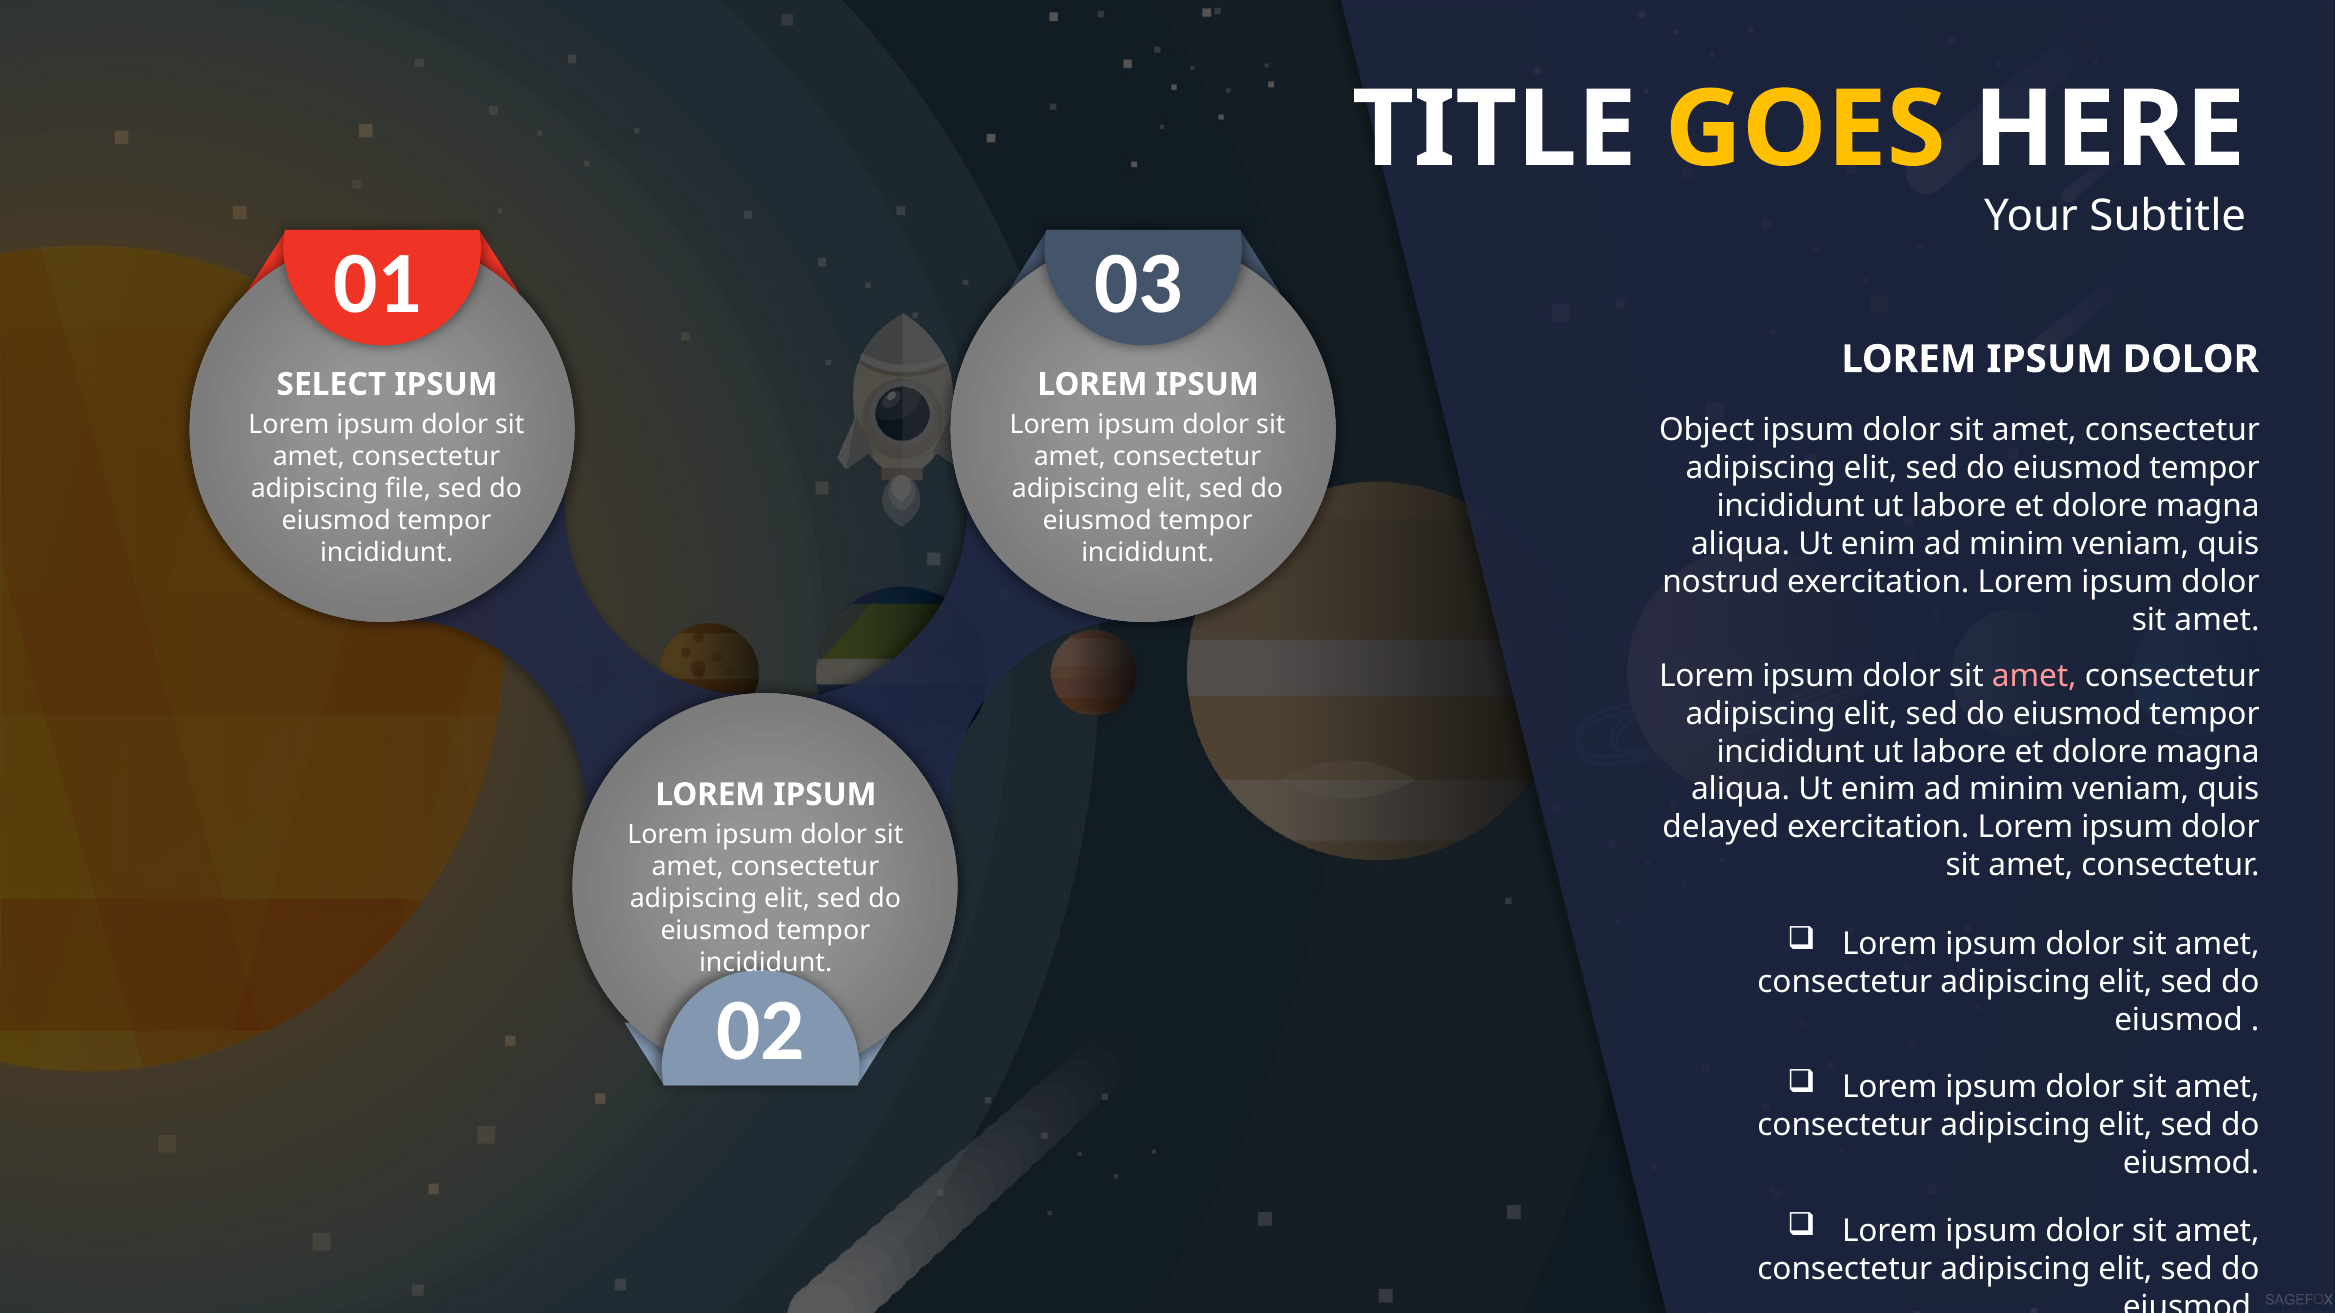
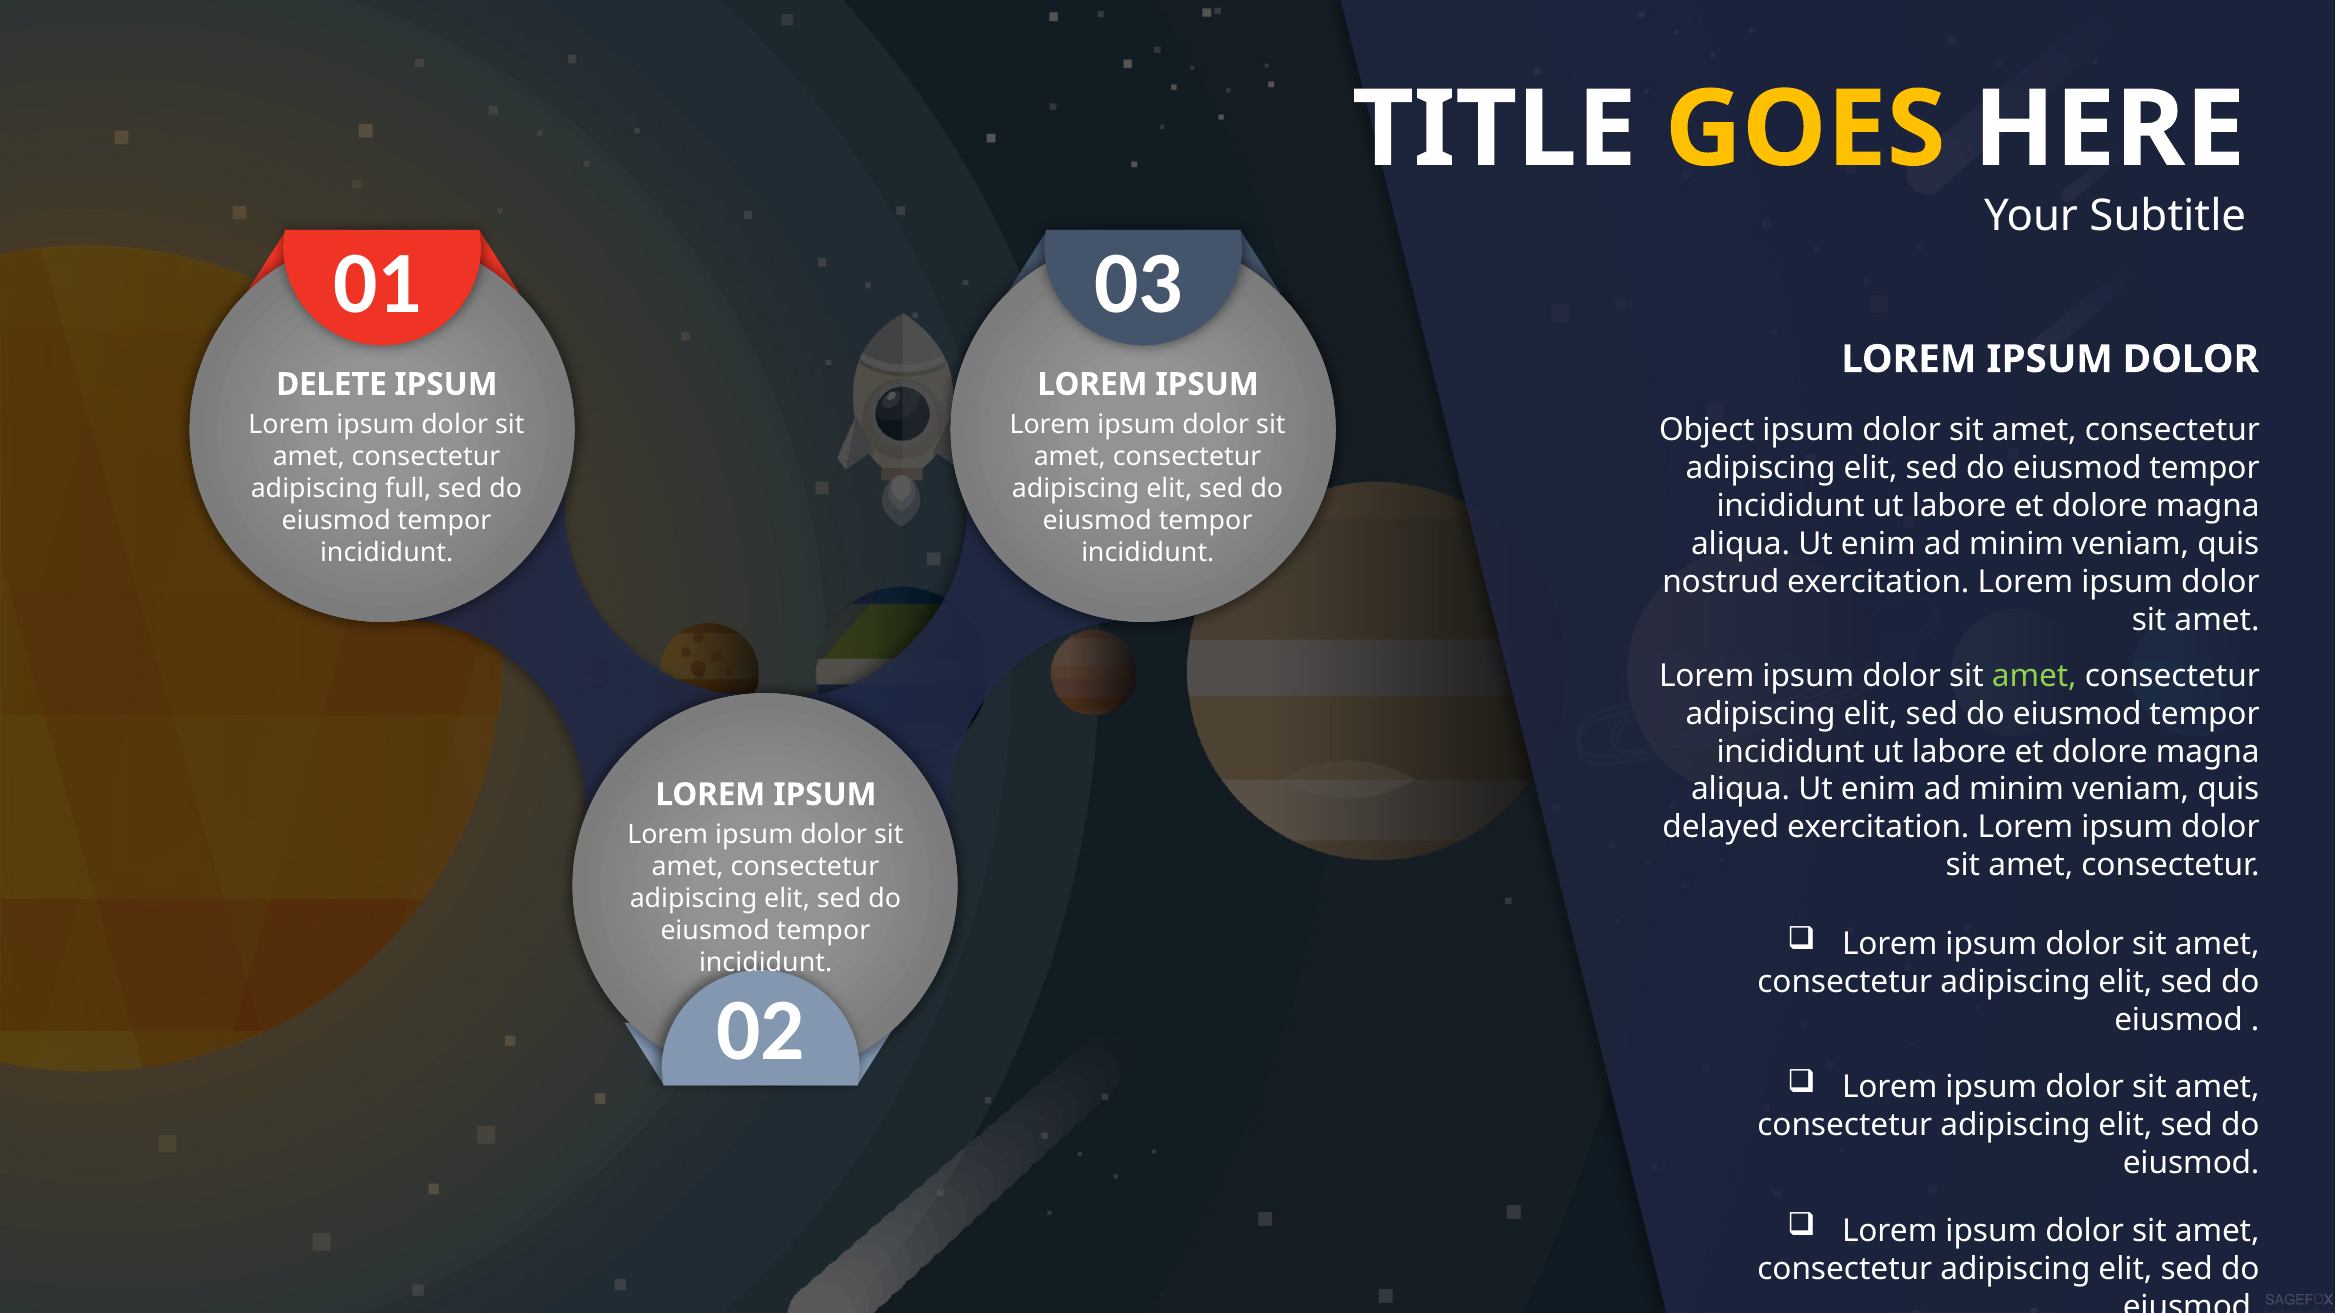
SELECT: SELECT -> DELETE (332, 384)
file: file -> full (408, 489)
amet colour: pink -> light green (2034, 676)
